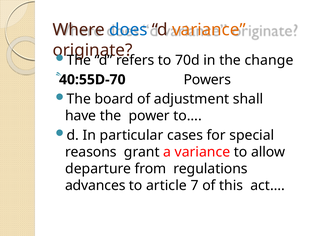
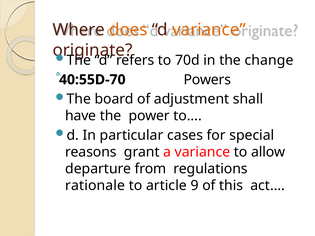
does colour: blue -> orange (128, 30)
advances: advances -> rationale (95, 186)
7: 7 -> 9 (195, 186)
